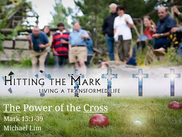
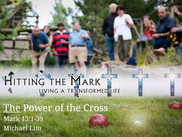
Cross underline: present -> none (96, 108)
